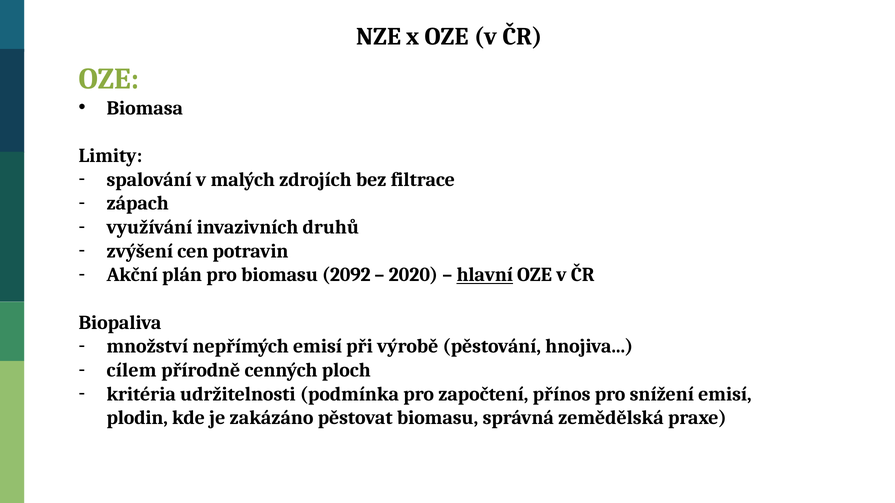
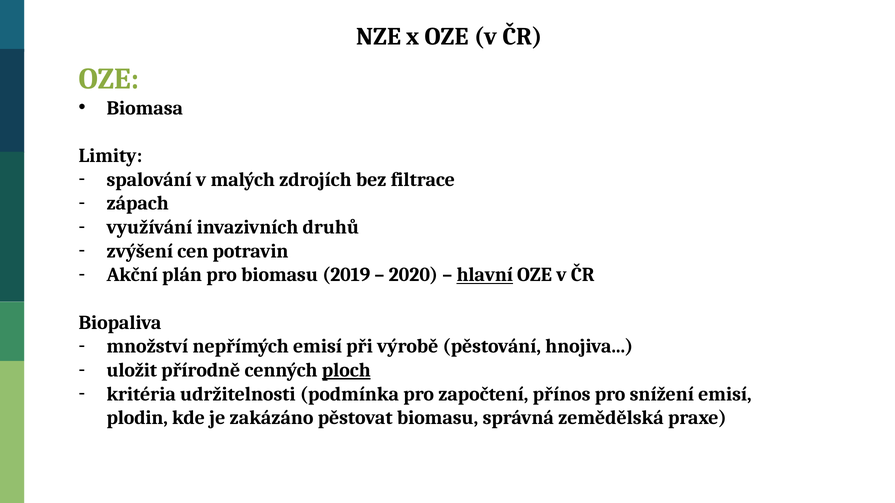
2092: 2092 -> 2019 (346, 275)
cílem: cílem -> uložit (132, 371)
ploch underline: none -> present (346, 371)
